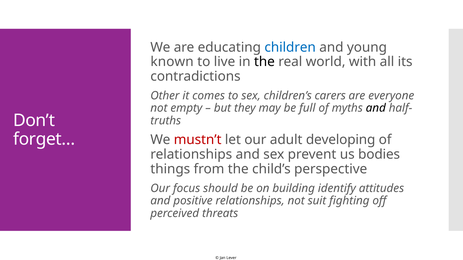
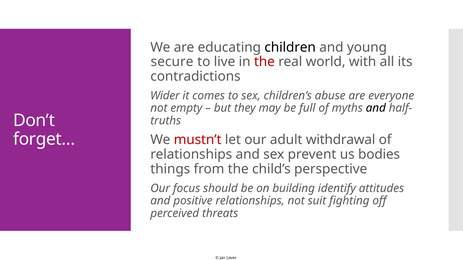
children colour: blue -> black (290, 47)
known: known -> secure (172, 62)
the colour: black -> red (264, 62)
Other: Other -> Wider (165, 96)
carers: carers -> abuse (330, 96)
developing: developing -> withdrawal (341, 140)
